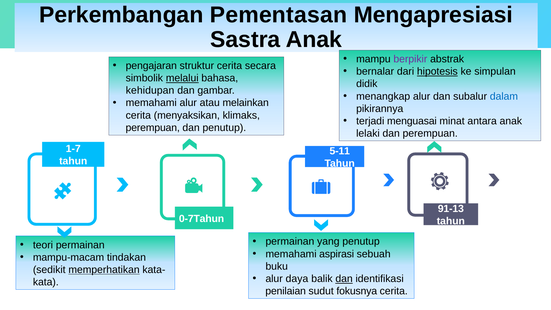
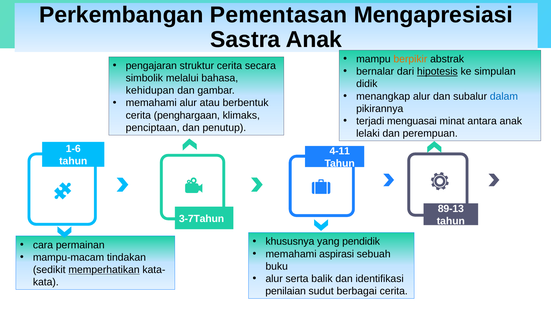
berpikir colour: purple -> orange (410, 59)
melalui underline: present -> none (182, 78)
melainkan: melainkan -> berbentuk (246, 103)
menyaksikan: menyaksikan -> penghargaan (187, 115)
perempuan: perempuan -> penciptaan (153, 128)
1-7: 1-7 -> 1-6 (73, 149)
5-11: 5-11 -> 4-11 (340, 151)
91-13: 91-13 -> 89-13 (451, 209)
0-7Tahun: 0-7Tahun -> 3-7Tahun (202, 219)
permainan: permainan -> khususnya (290, 242)
yang penutup: penutup -> pendidik (361, 242)
teori: teori -> cara (43, 245)
daya: daya -> serta (297, 279)
dan underline: present -> none (344, 279)
fokusnya: fokusnya -> berbagai (357, 291)
